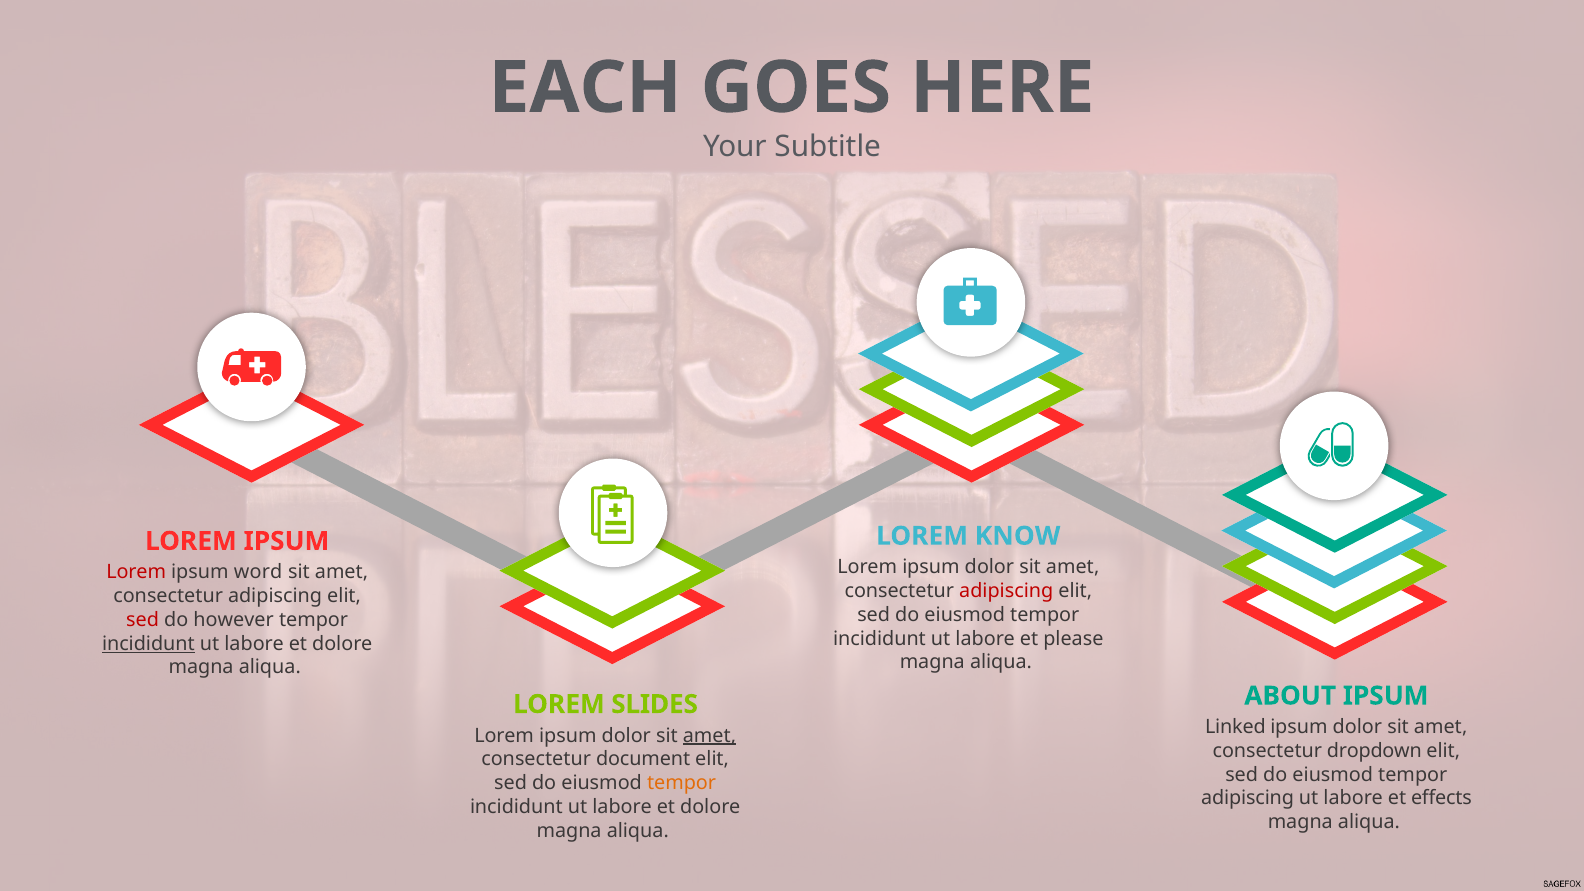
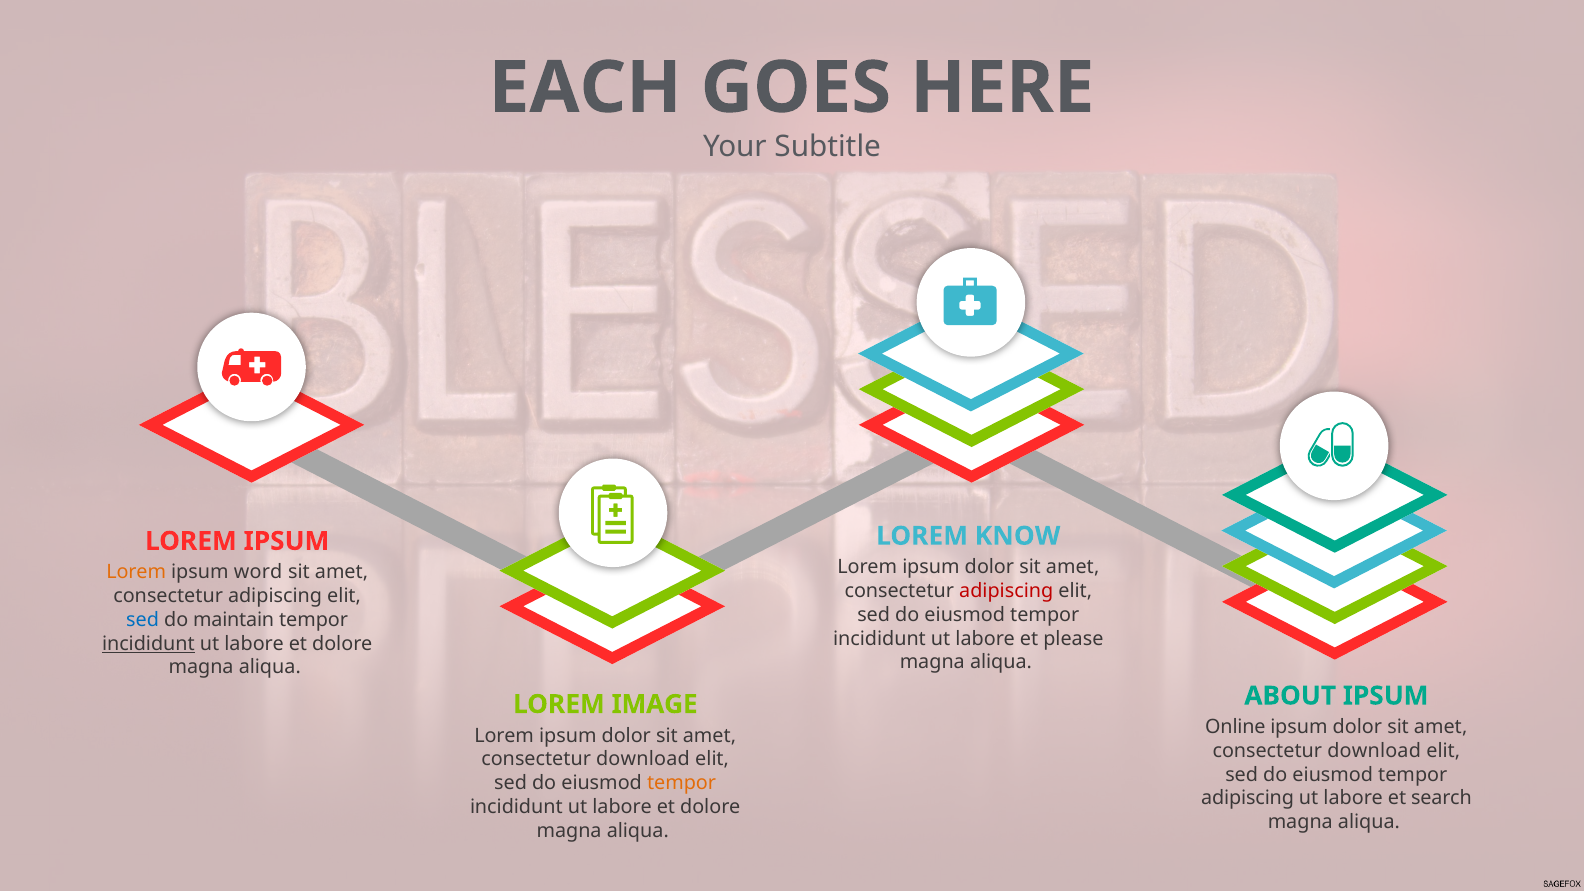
Lorem colour: red -> orange (136, 572)
sed colour: red -> blue (143, 620)
however: however -> maintain (234, 620)
SLIDES: SLIDES -> IMAGE (655, 704)
Linked: Linked -> Online (1235, 727)
amet underline: present -> none (709, 736)
dropdown: dropdown -> download (1374, 751)
document: document -> download (643, 759)
effects: effects -> search (1441, 798)
